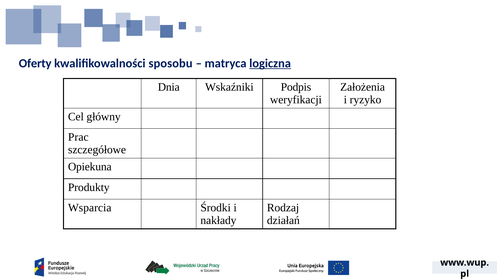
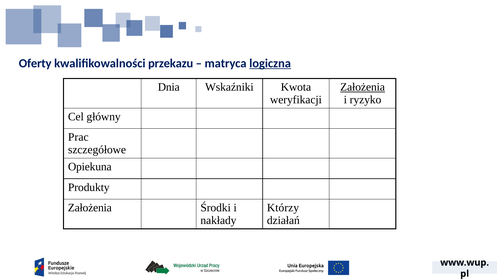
sposobu: sposobu -> przekazu (171, 63)
Podpis: Podpis -> Kwota (296, 87)
Założenia underline: none -> present (363, 87)
Wsparcia: Wsparcia -> Założenia (90, 207)
Rodzaj: Rodzaj -> Którzy (283, 207)
